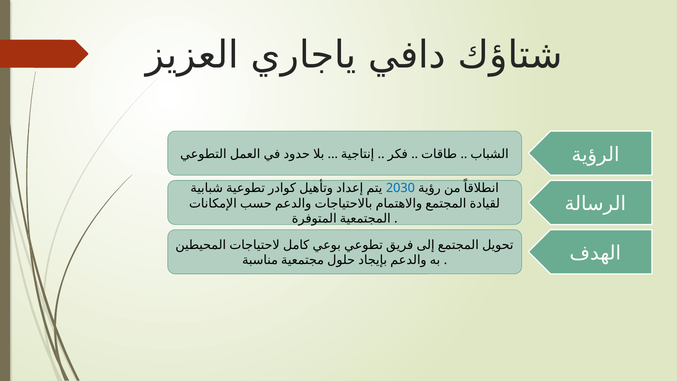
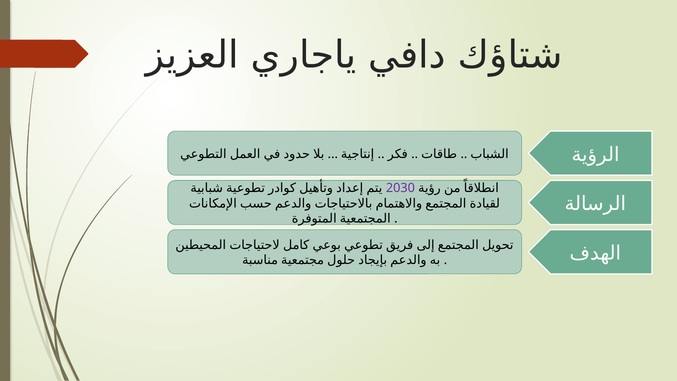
2030 colour: blue -> purple (400, 188)
